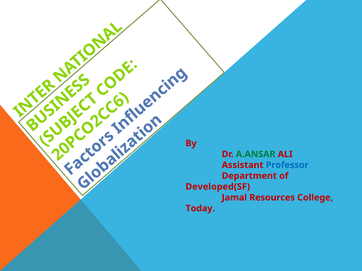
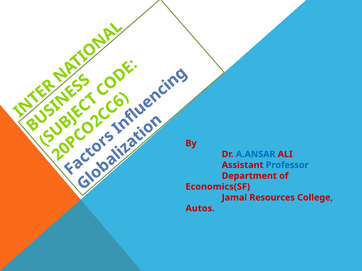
A.ANSAR colour: green -> blue (256, 154)
Developed(SF: Developed(SF -> Economics(SF (218, 187)
Today: Today -> Autos (200, 209)
